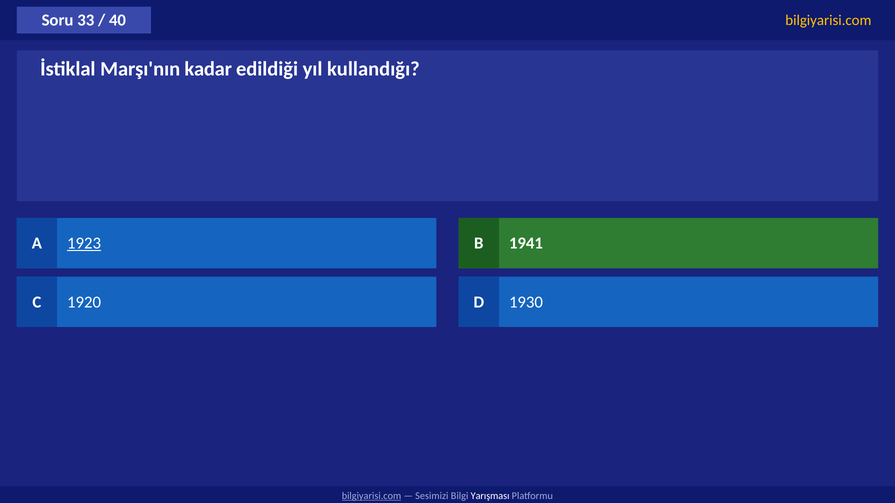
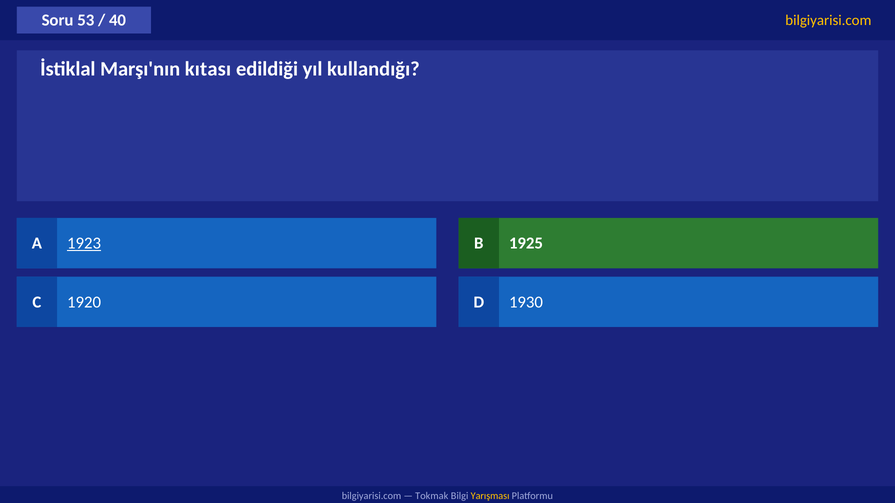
33: 33 -> 53 (86, 20)
kadar: kadar -> kıtası (208, 69)
1941: 1941 -> 1925 (526, 244)
bilgiyarisi.com underline: present -> none (372, 496)
Sesimizi: Sesimizi -> Tokmak (432, 496)
Yarışması colour: white -> yellow (490, 496)
